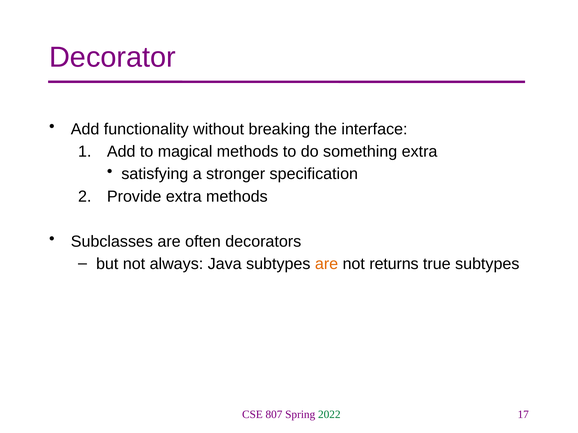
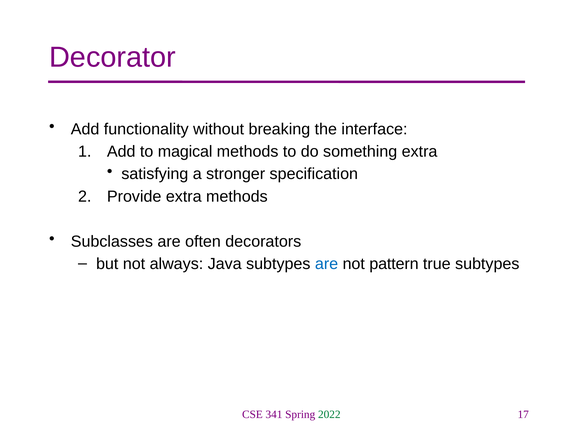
are colour: orange -> blue (327, 264)
returns: returns -> pattern (394, 264)
807: 807 -> 341 (274, 415)
